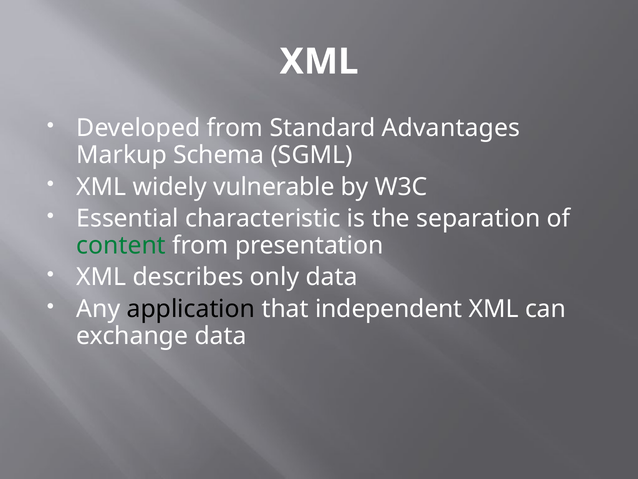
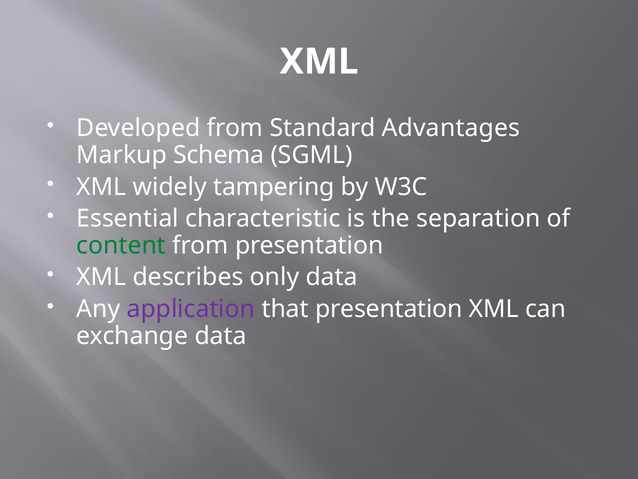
vulnerable: vulnerable -> tampering (274, 187)
application colour: black -> purple (191, 309)
that independent: independent -> presentation (389, 309)
